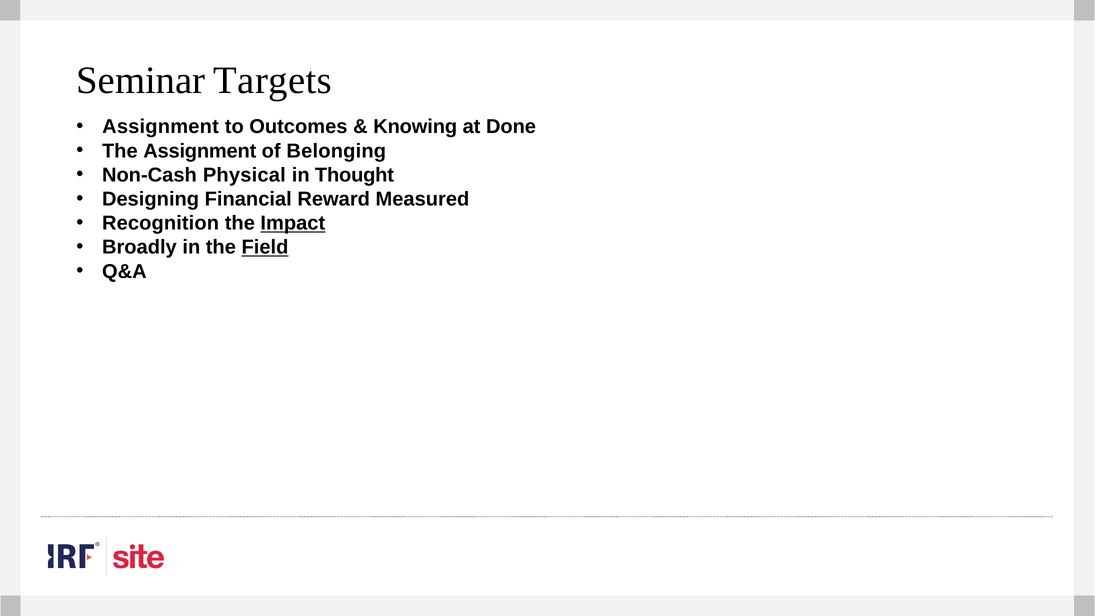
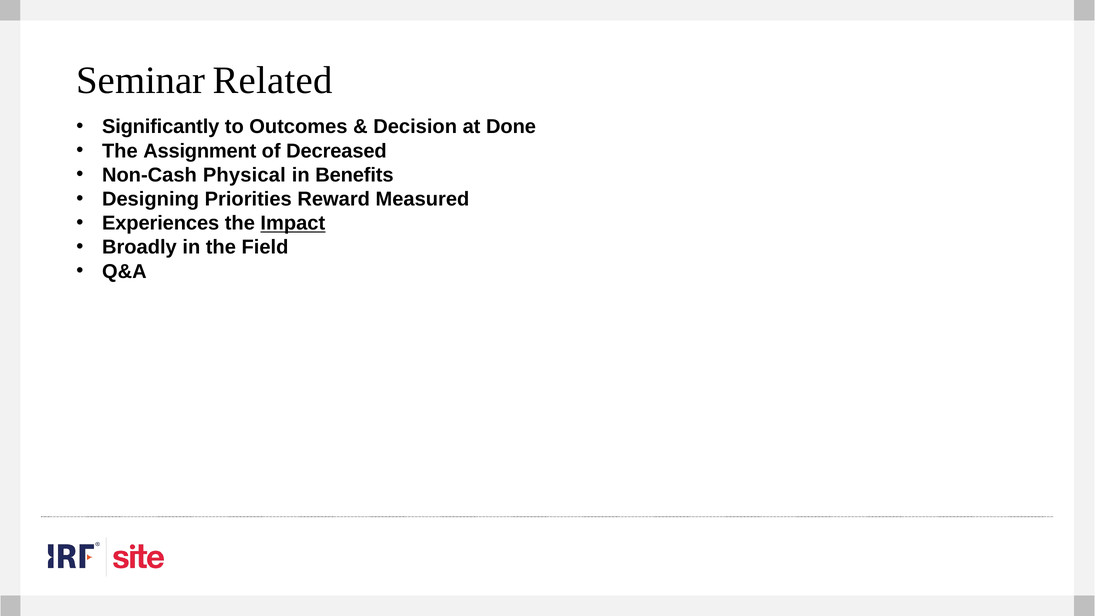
Targets: Targets -> Related (273, 80)
Assignment: Assignment -> Significantly (161, 127)
Knowing: Knowing -> Decision (415, 127)
Belonging: Belonging -> Decreased (336, 151)
Thought: Thought -> Benefits (354, 175)
Financial: Financial -> Priorities (248, 199)
Recognition: Recognition -> Experiences (161, 223)
Field underline: present -> none (265, 247)
